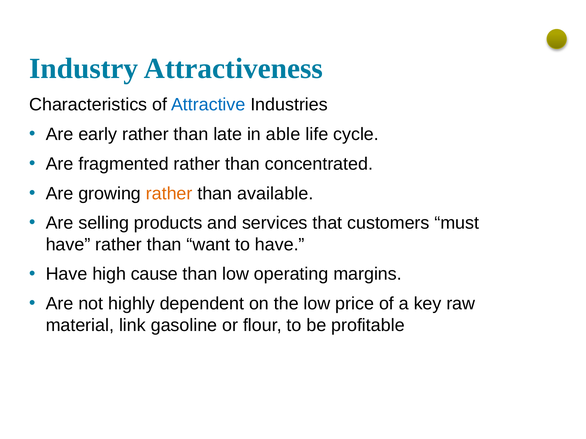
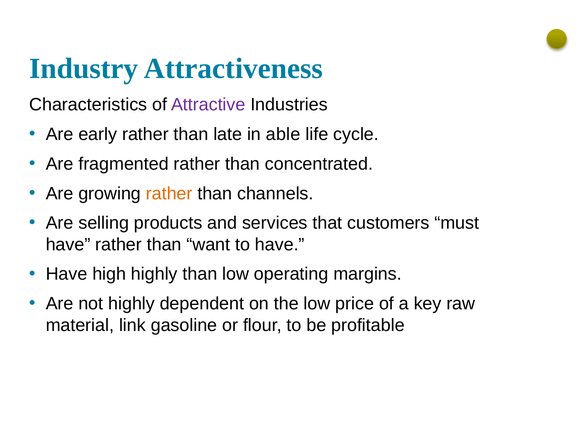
Attractive colour: blue -> purple (208, 105)
available: available -> channels (275, 194)
high cause: cause -> highly (154, 274)
